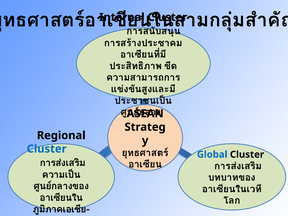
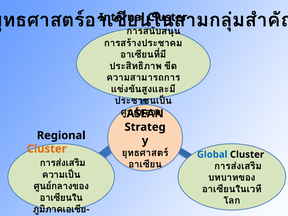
Cluster colour: blue -> orange (47, 149)
